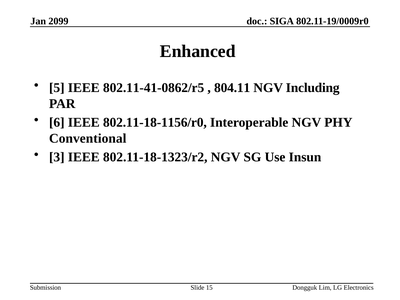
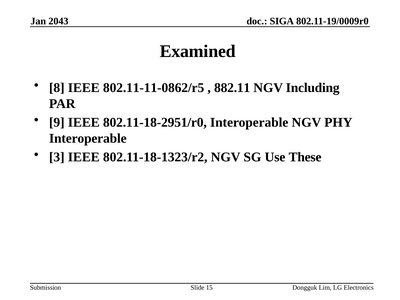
2099: 2099 -> 2043 (58, 21)
Enhanced: Enhanced -> Examined (198, 51)
5: 5 -> 8 (57, 88)
802.11-41-0862/r5: 802.11-41-0862/r5 -> 802.11-11-0862/r5 (154, 88)
804.11: 804.11 -> 882.11 (232, 88)
6: 6 -> 9 (57, 122)
802.11-18-1156/r0: 802.11-18-1156/r0 -> 802.11-18-2951/r0 (155, 122)
Conventional: Conventional -> Interoperable (88, 138)
Insun: Insun -> These (305, 157)
